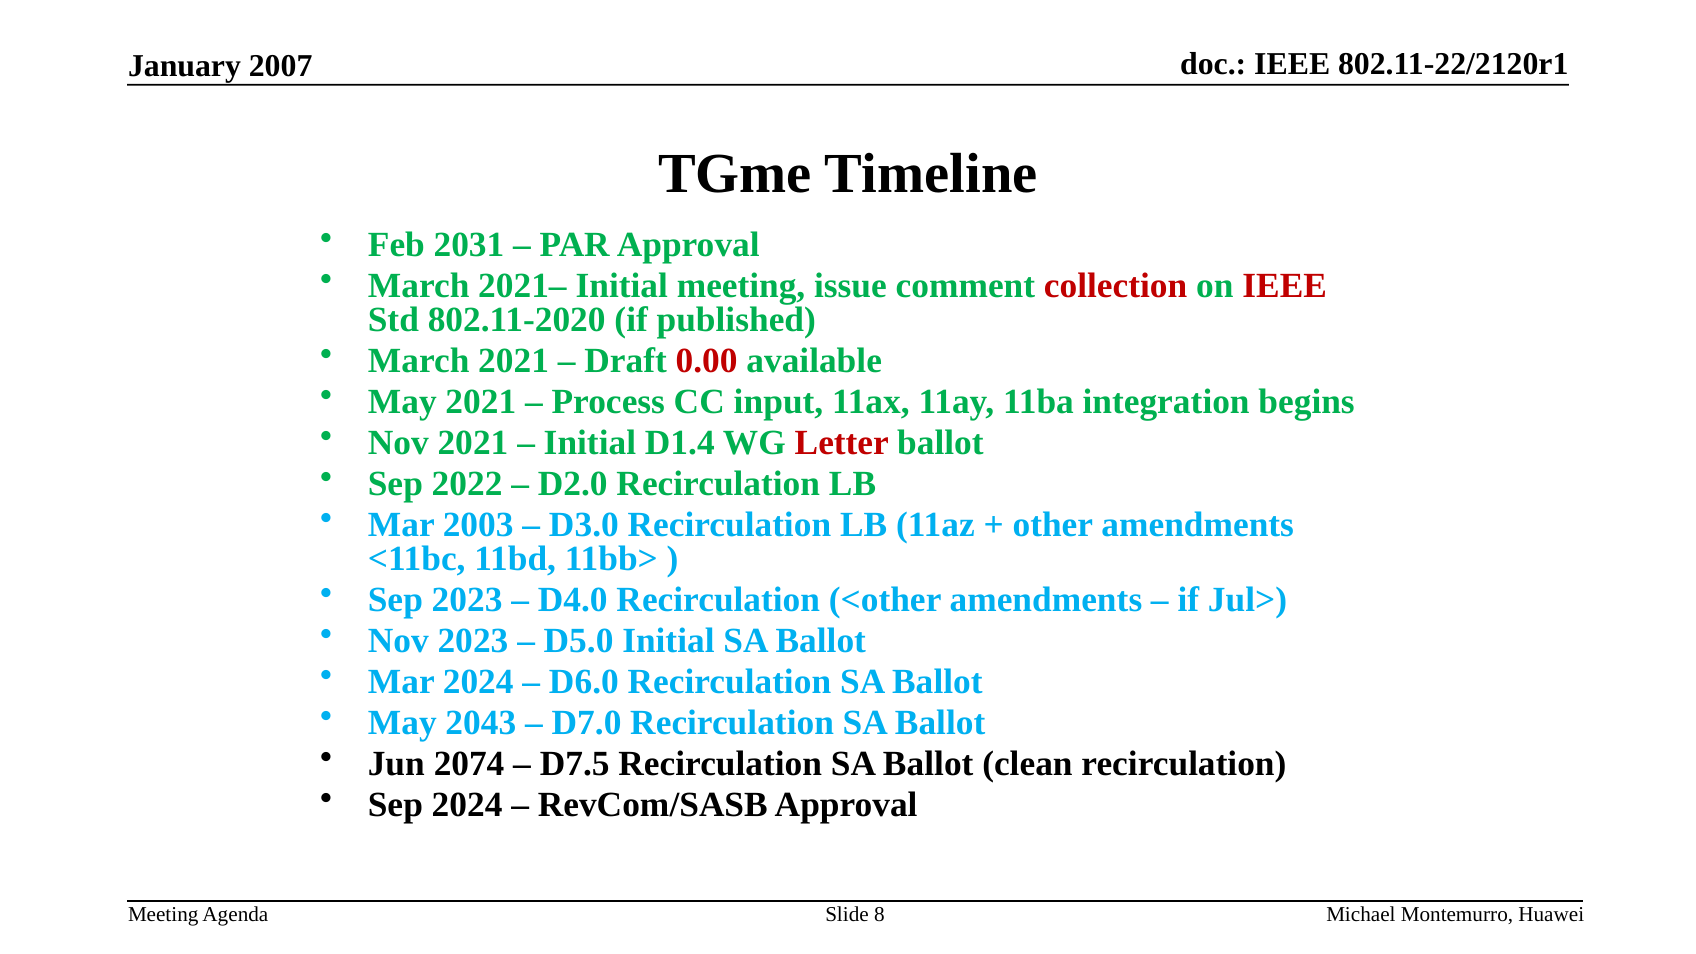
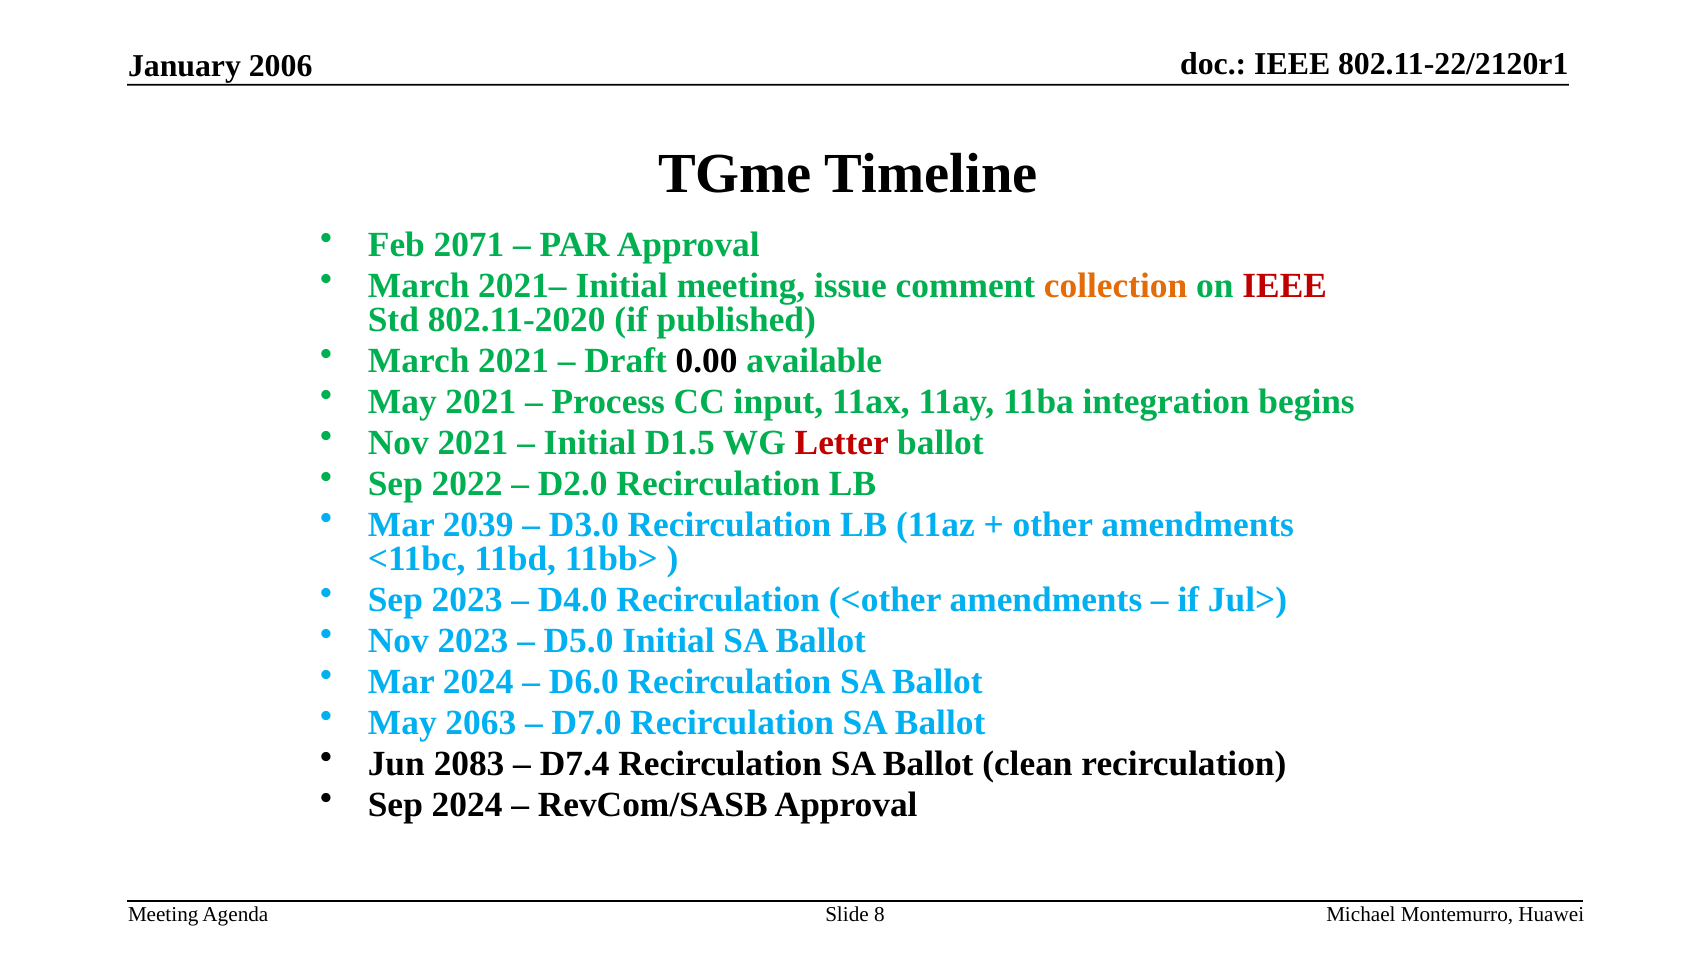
2007: 2007 -> 2006 (281, 66)
2031: 2031 -> 2071 (469, 244)
collection colour: red -> orange (1116, 285)
0.00 colour: red -> black (707, 360)
D1.4: D1.4 -> D1.5 (680, 442)
2003: 2003 -> 2039 (478, 525)
2043: 2043 -> 2063 (481, 723)
2074: 2074 -> 2083 (469, 764)
D7.5: D7.5 -> D7.4 (575, 764)
